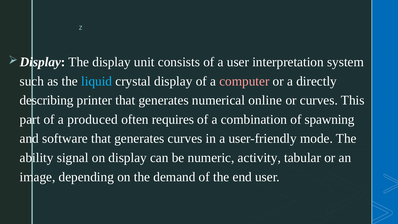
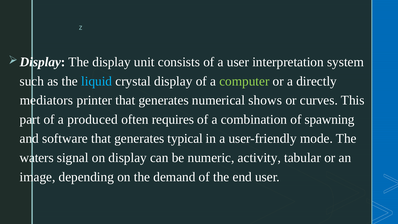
computer colour: pink -> light green (244, 81)
describing: describing -> mediators (46, 100)
online: online -> shows (265, 100)
generates curves: curves -> typical (185, 139)
ability: ability -> waters (37, 158)
